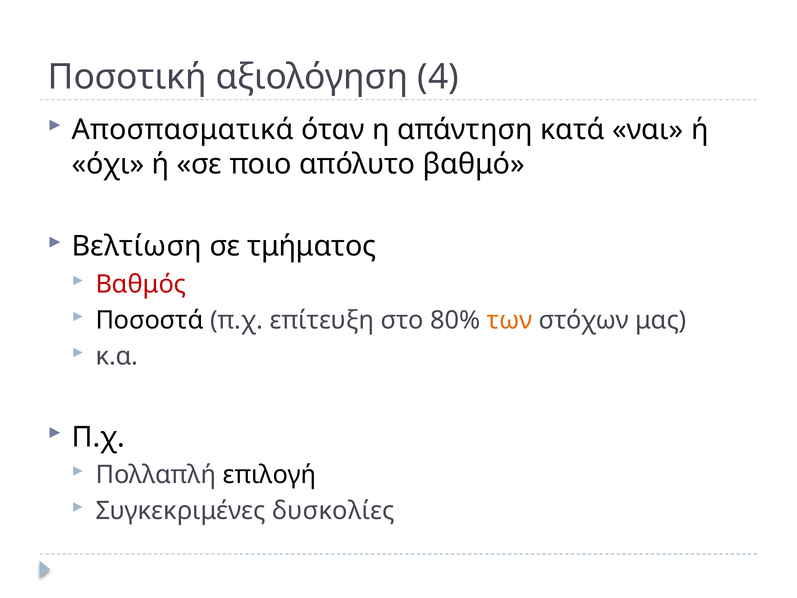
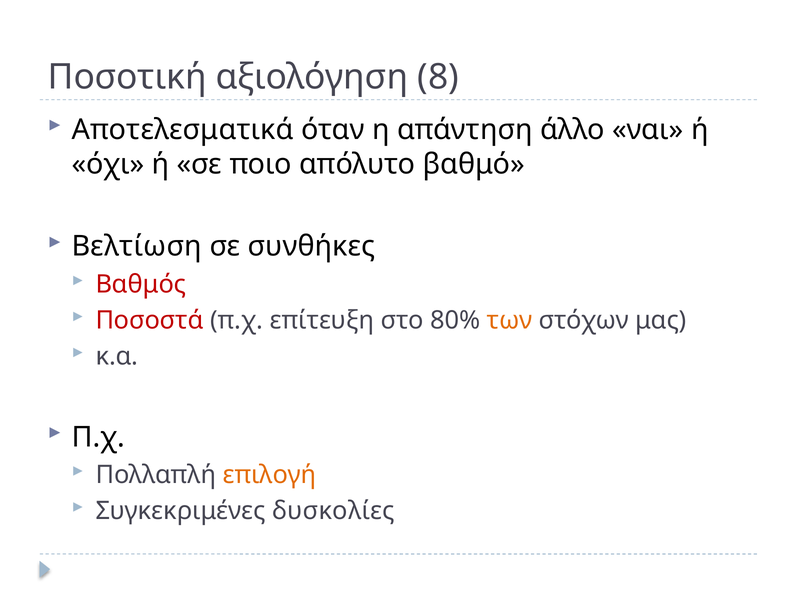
4: 4 -> 8 (438, 77)
Αποσπασματικά: Αποσπασματικά -> Αποτελεσματικά (183, 129)
κατά: κατά -> άλλο (572, 129)
τμήματος: τμήματος -> συνθήκες (312, 246)
Ποσοστά colour: black -> red (150, 320)
επιλογή colour: black -> orange (270, 475)
